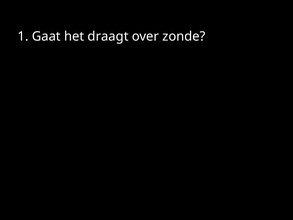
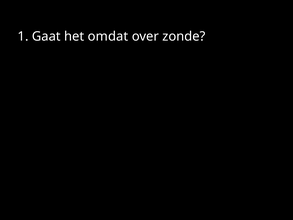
draagt: draagt -> omdat (108, 36)
